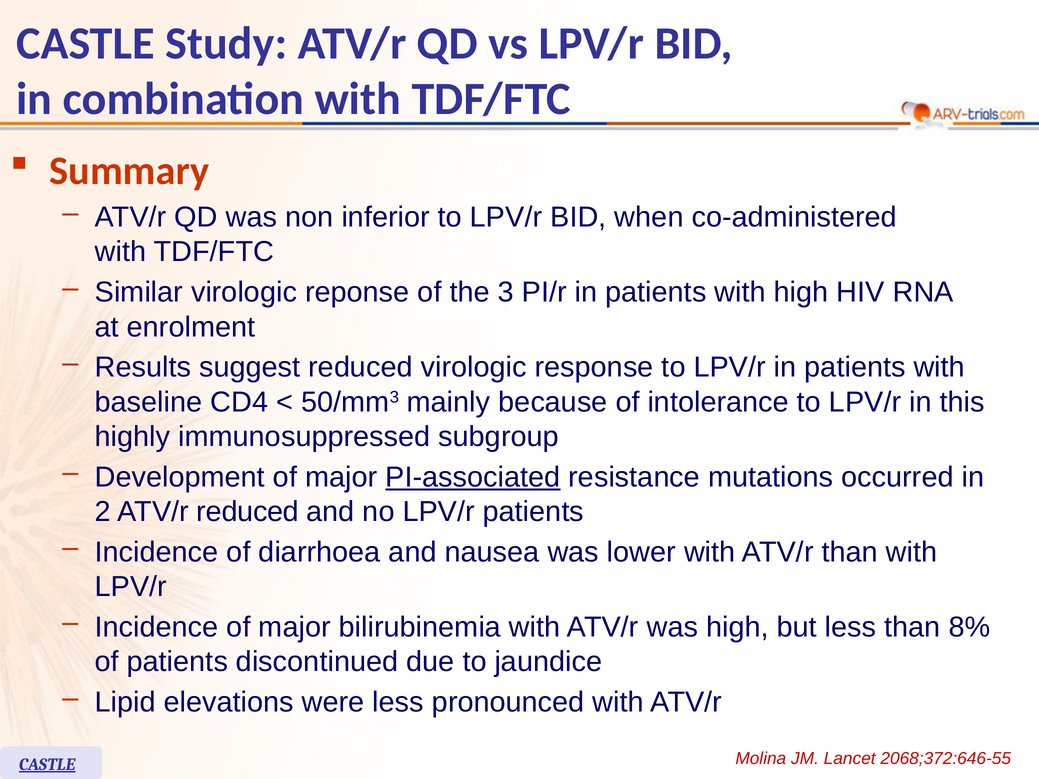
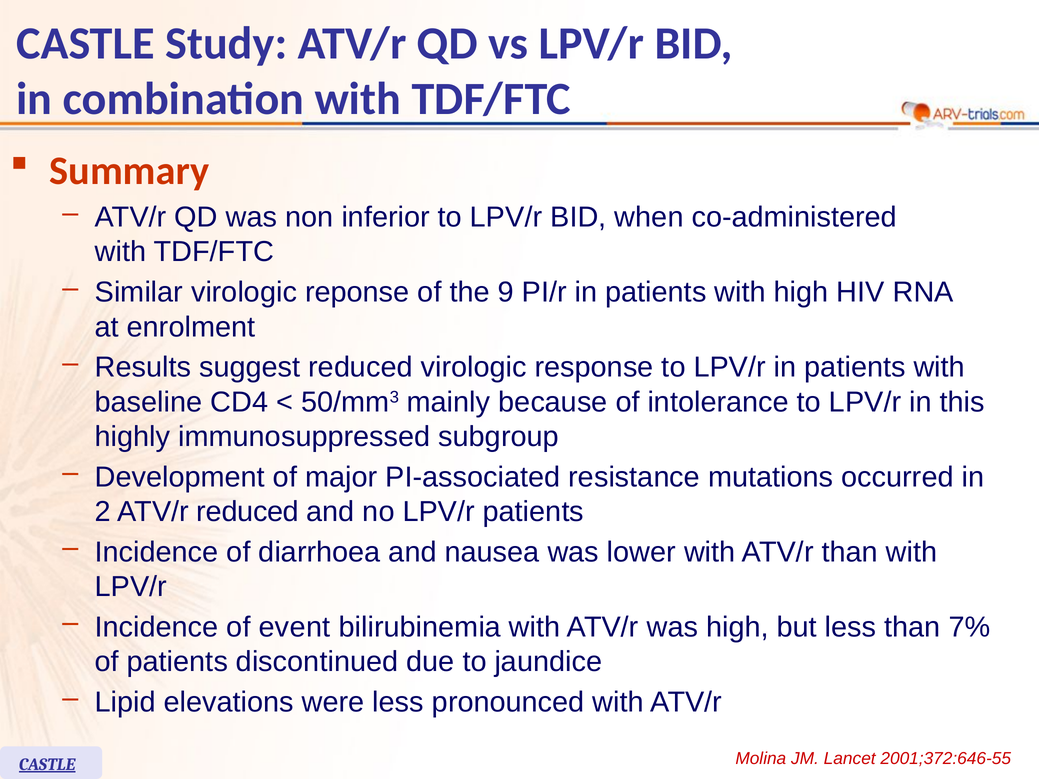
3: 3 -> 9 (506, 292)
PI-associated underline: present -> none (473, 477)
Incidence of major: major -> event (295, 627)
8%: 8% -> 7% (969, 627)
2068;372:646-55: 2068;372:646-55 -> 2001;372:646-55 (946, 759)
